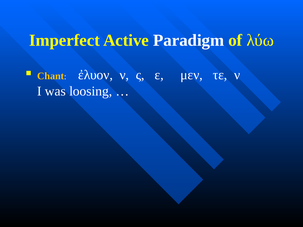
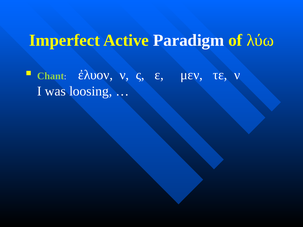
Chant colour: yellow -> light green (51, 76)
